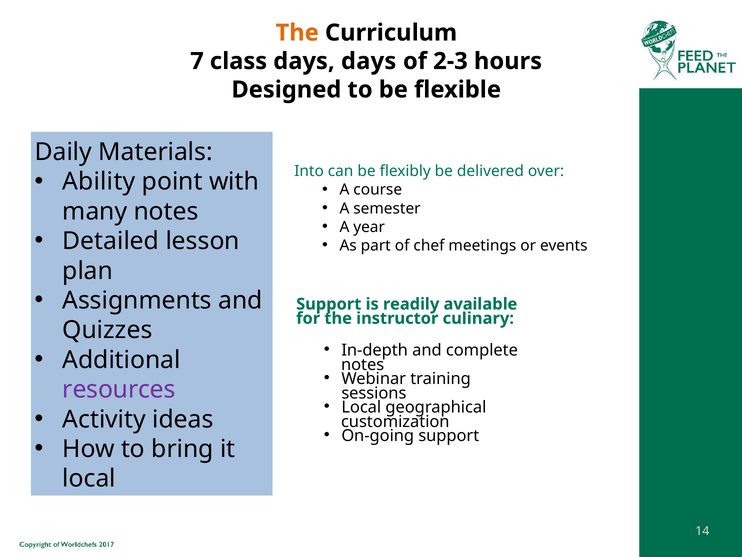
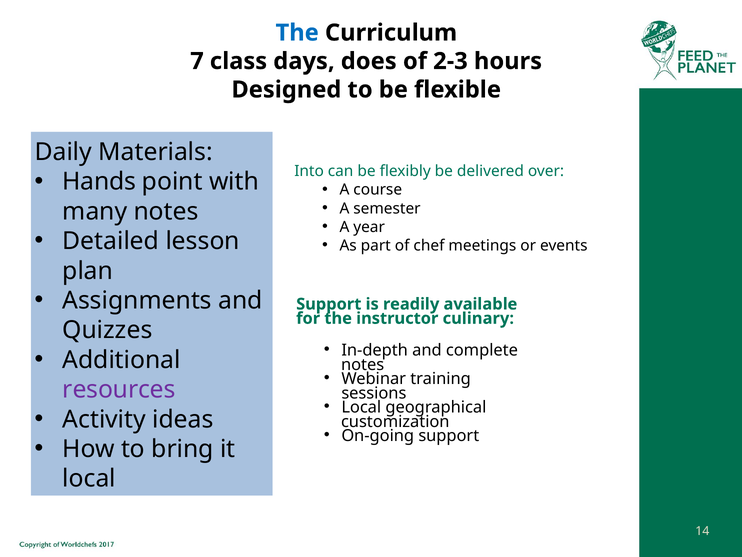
The colour: orange -> blue (297, 33)
days days: days -> does (369, 61)
Ability: Ability -> Hands (99, 182)
